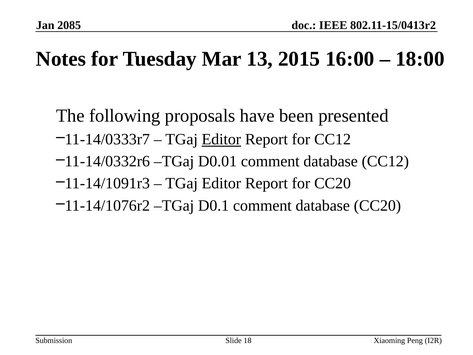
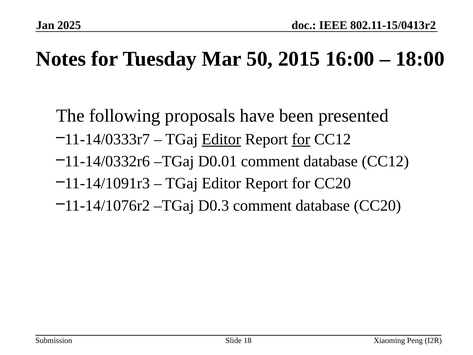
2085: 2085 -> 2025 (69, 25)
13: 13 -> 50 (260, 59)
for underline: none -> present (301, 139)
D0.1: D0.1 -> D0.3 (214, 205)
